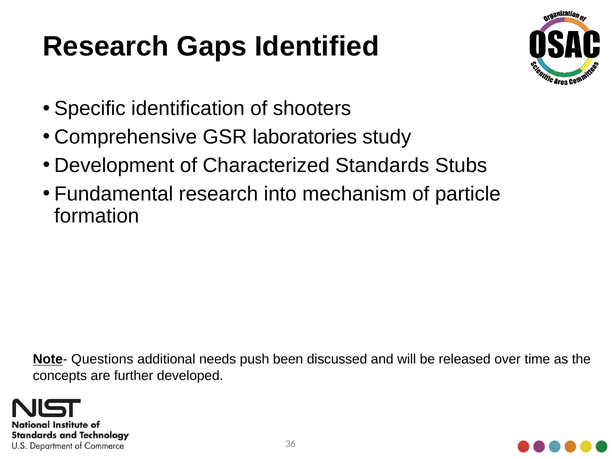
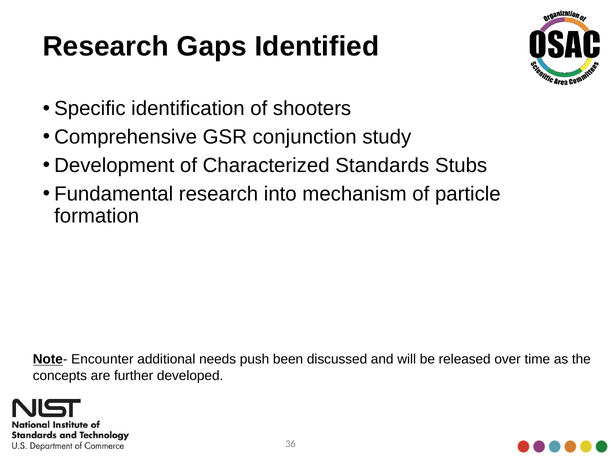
laboratories: laboratories -> conjunction (305, 137)
Questions: Questions -> Encounter (102, 359)
